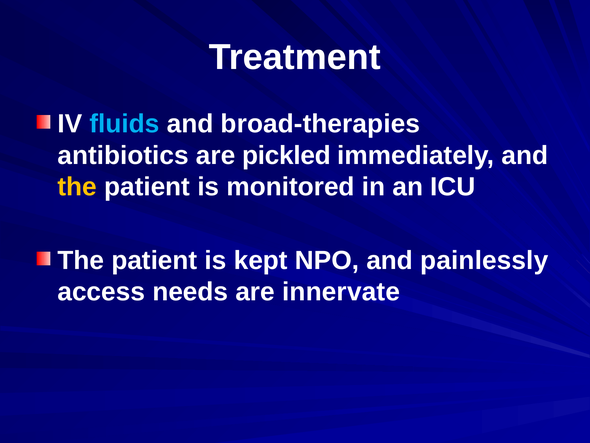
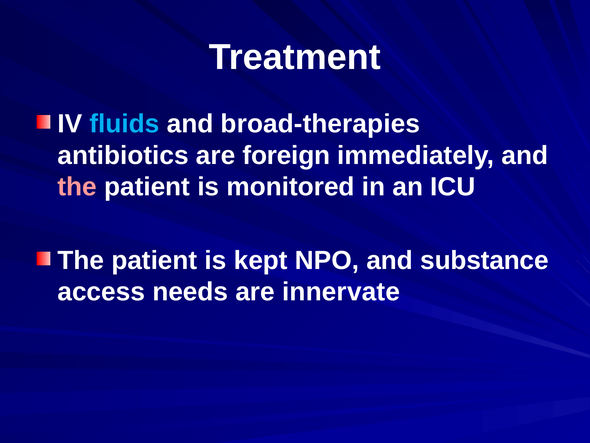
pickled: pickled -> foreign (286, 155)
the colour: yellow -> pink (77, 187)
painlessly: painlessly -> substance (484, 260)
